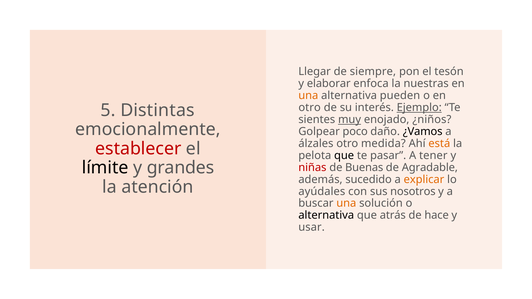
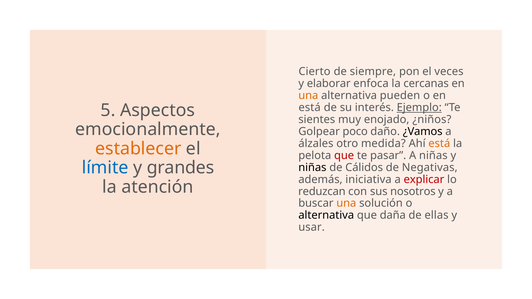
Llegar: Llegar -> Cierto (315, 72)
tesón: tesón -> veces (449, 72)
nuestras: nuestras -> cercanas (426, 84)
otro: otro -> está (310, 108)
Distintas: Distintas -> Aspectos (158, 110)
muy underline: present -> none (350, 120)
establecer colour: red -> orange (138, 149)
que colour: black -> red (344, 156)
A tener: tener -> niñas (433, 156)
límite colour: black -> blue (105, 168)
niñas colour: red -> black (312, 168)
Buenas: Buenas -> Cálidos (364, 168)
Agradable: Agradable -> Negativas (430, 168)
sucedido: sucedido -> iniciativa (369, 180)
explicar colour: orange -> red (424, 180)
ayúdales: ayúdales -> reduzcan (322, 192)
atrás: atrás -> daña (393, 215)
hace: hace -> ellas (437, 215)
